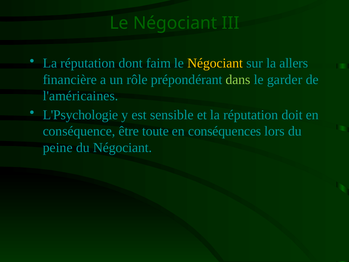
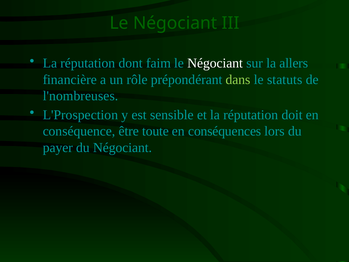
Négociant colour: yellow -> white (215, 63)
garder: garder -> statuts (285, 79)
l'américaines: l'américaines -> l'nombreuses (81, 96)
L'Psychologie: L'Psychologie -> L'Prospection (80, 115)
peine: peine -> payer (58, 147)
